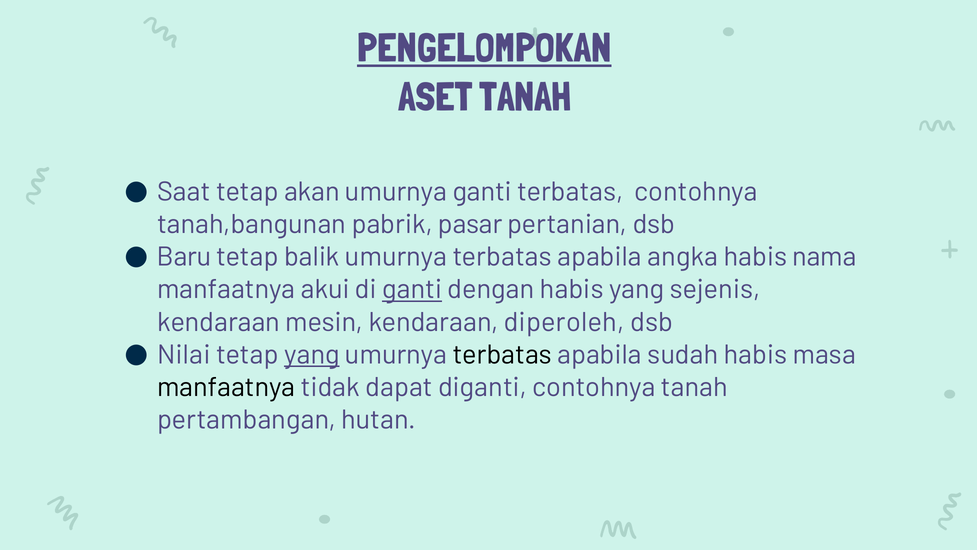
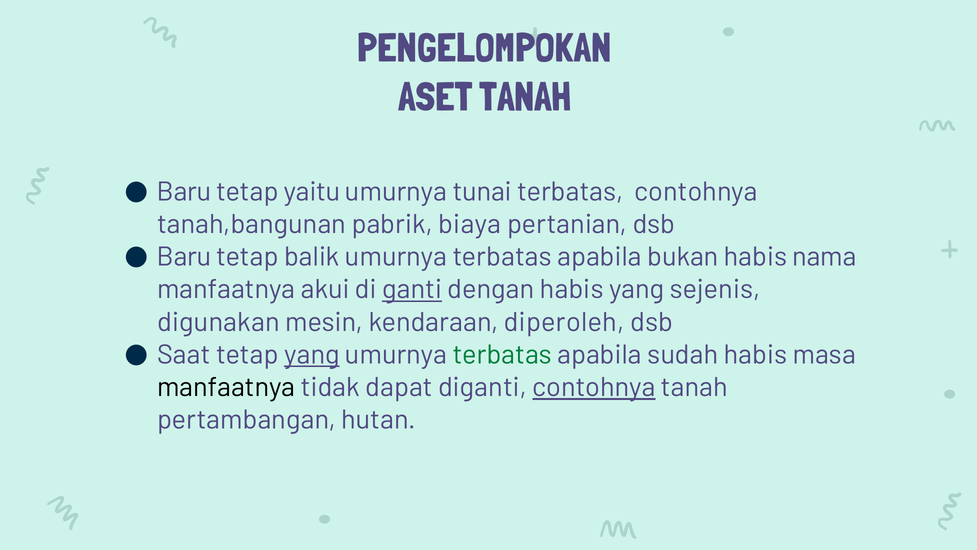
PENGELOMPOKAN underline: present -> none (484, 48)
Saat: Saat -> Baru (184, 192)
akan: akan -> yaitu (312, 192)
umurnya ganti: ganti -> tunai (482, 192)
pasar: pasar -> biaya (470, 224)
angka: angka -> bukan (683, 257)
kendaraan: kendaraan -> digunakan (218, 322)
Nilai: Nilai -> Saat (184, 354)
terbatas colour: black -> green (502, 354)
contohnya underline: none -> present (594, 387)
